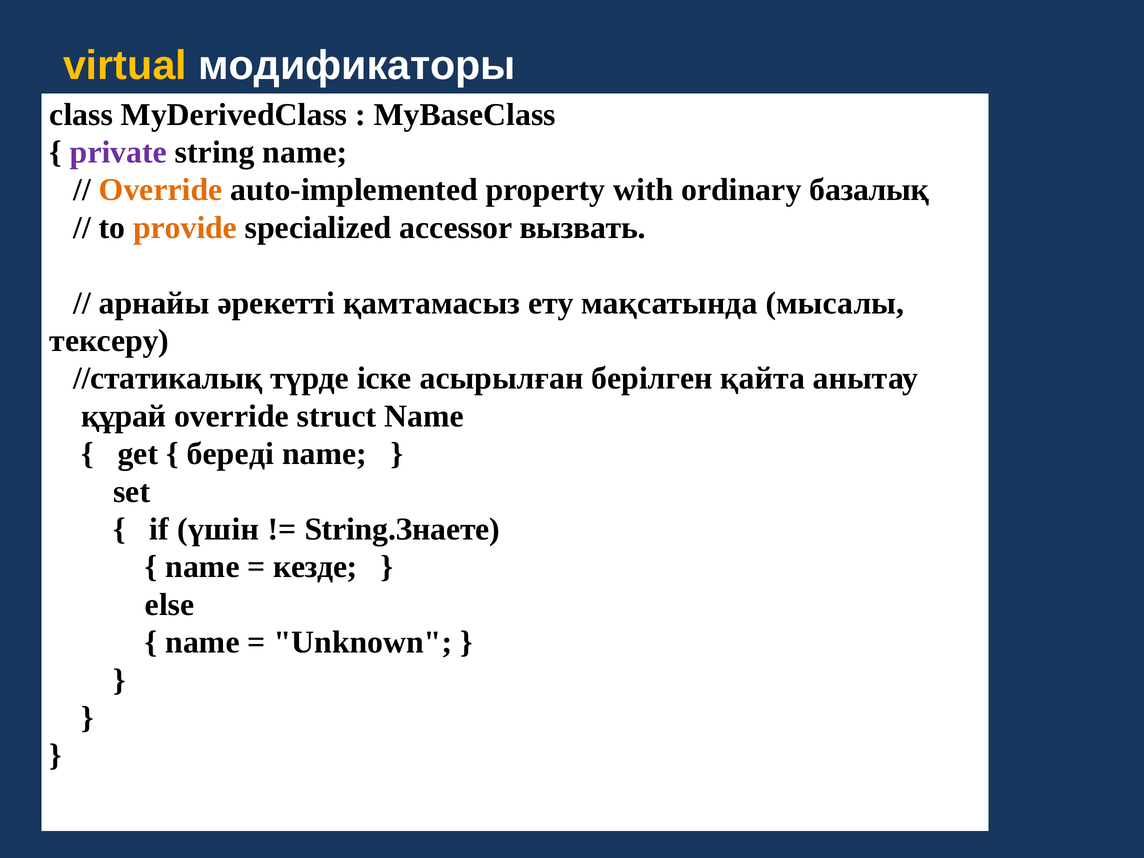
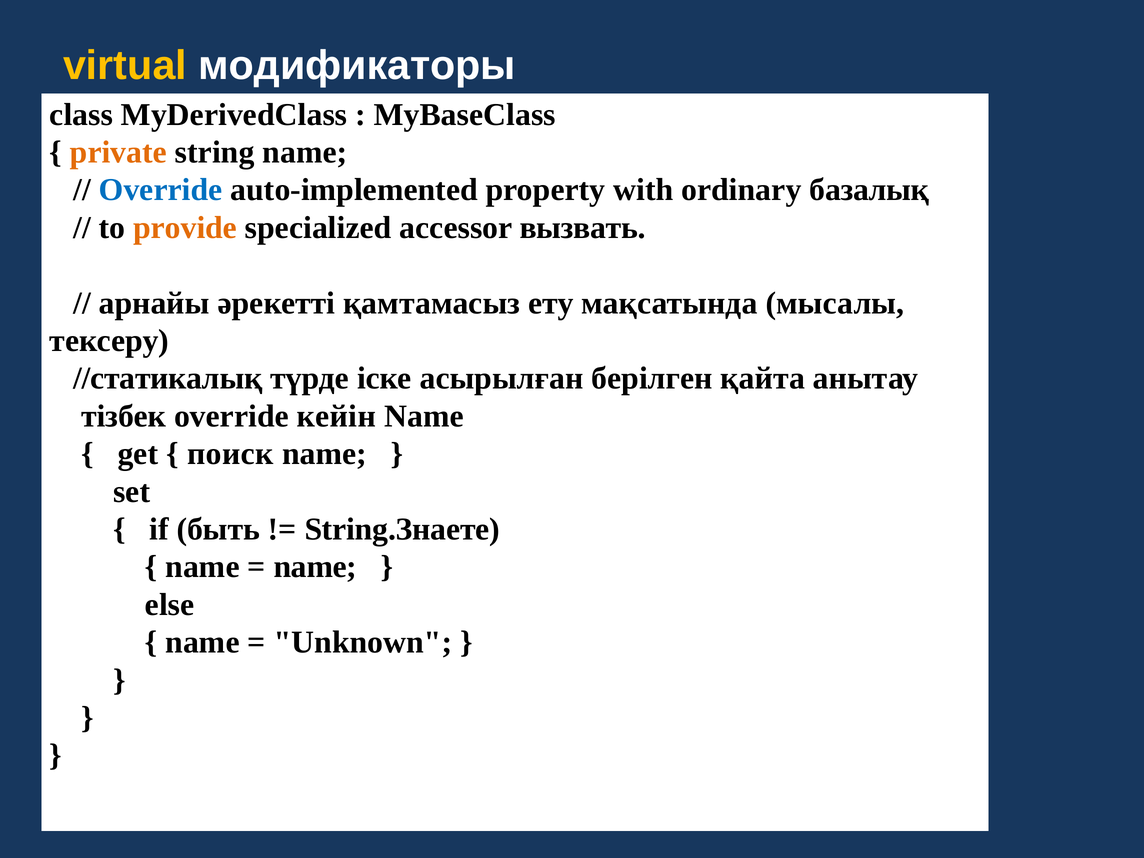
private colour: purple -> orange (118, 152)
Override colour: orange -> blue (161, 190)
құрай: құрай -> тізбек (124, 416)
struct: struct -> кейін (336, 416)
береді: береді -> поиск (230, 454)
үшін: үшін -> быть (218, 529)
кезде: кезде -> name (315, 567)
